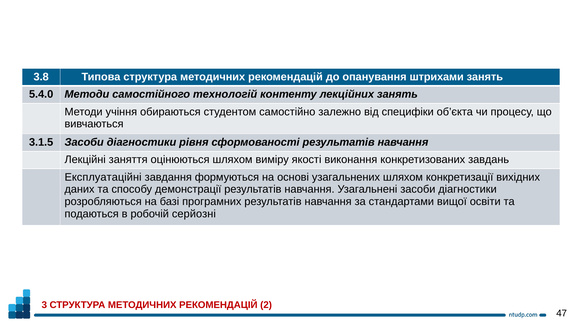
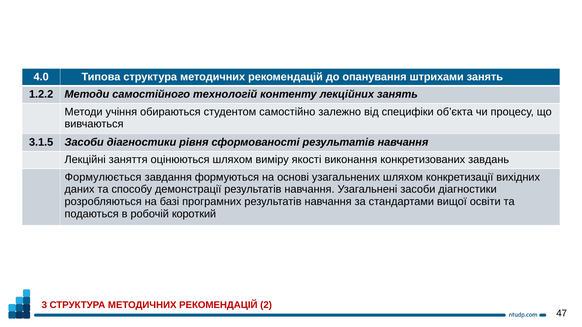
3.8: 3.8 -> 4.0 (41, 77)
5.4.0: 5.4.0 -> 1.2.2 (41, 94)
Експлуатаційні: Експлуатаційні -> Формулюється (103, 177)
серйозні: серйозні -> короткий (194, 214)
